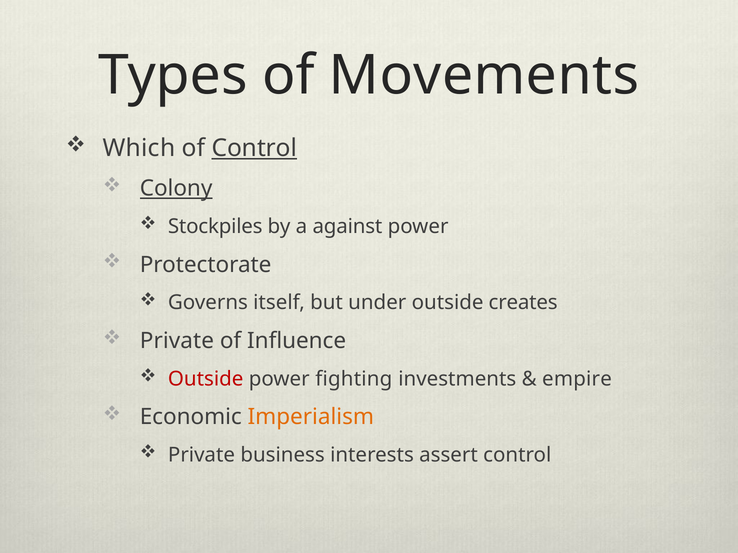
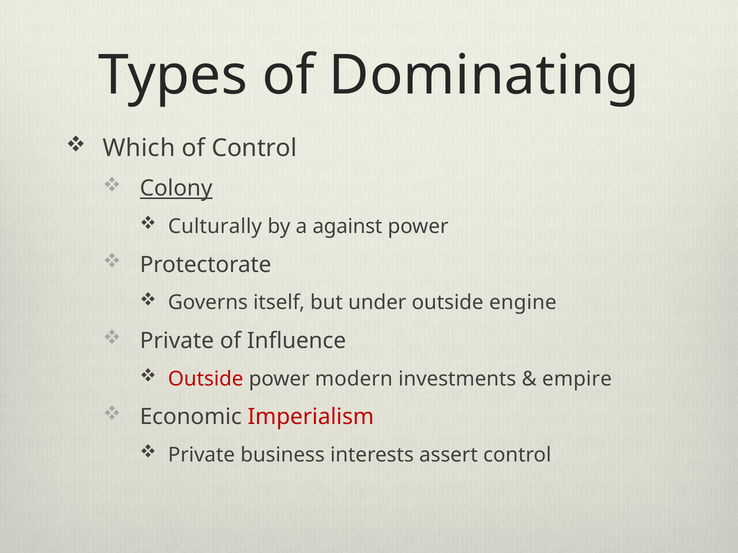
Movements: Movements -> Dominating (484, 75)
Control underline: present -> none (254, 148)
Stockpiles: Stockpiles -> Culturally (215, 227)
creates: creates -> engine (523, 303)
fighting: fighting -> modern (354, 379)
Imperialism colour: orange -> red (311, 417)
